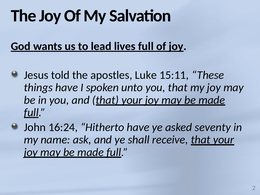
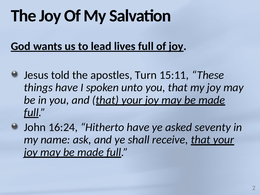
Luke: Luke -> Turn (146, 75)
